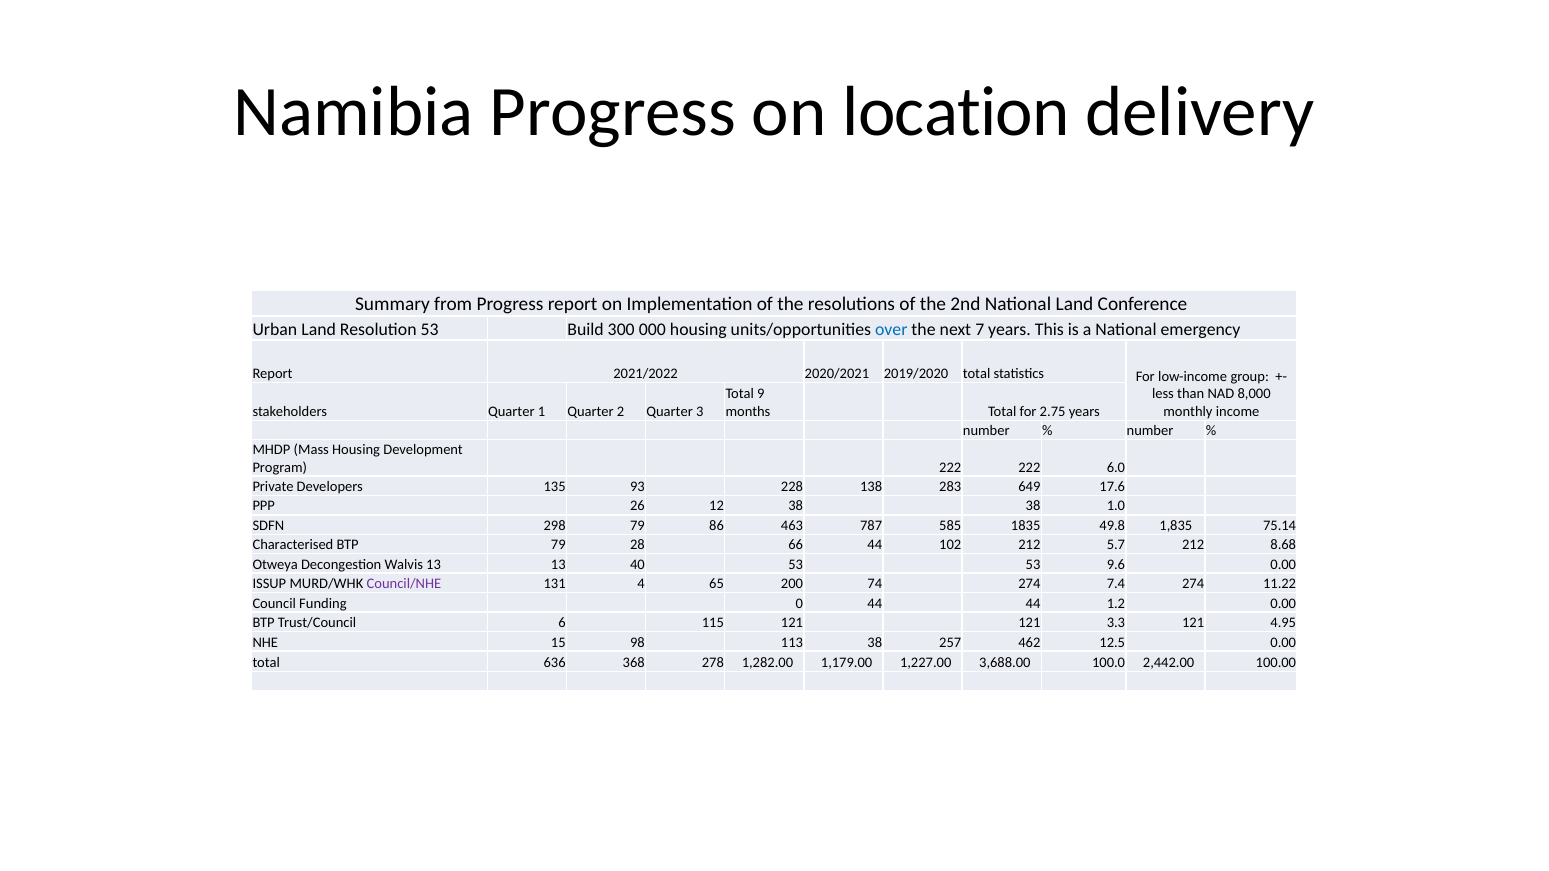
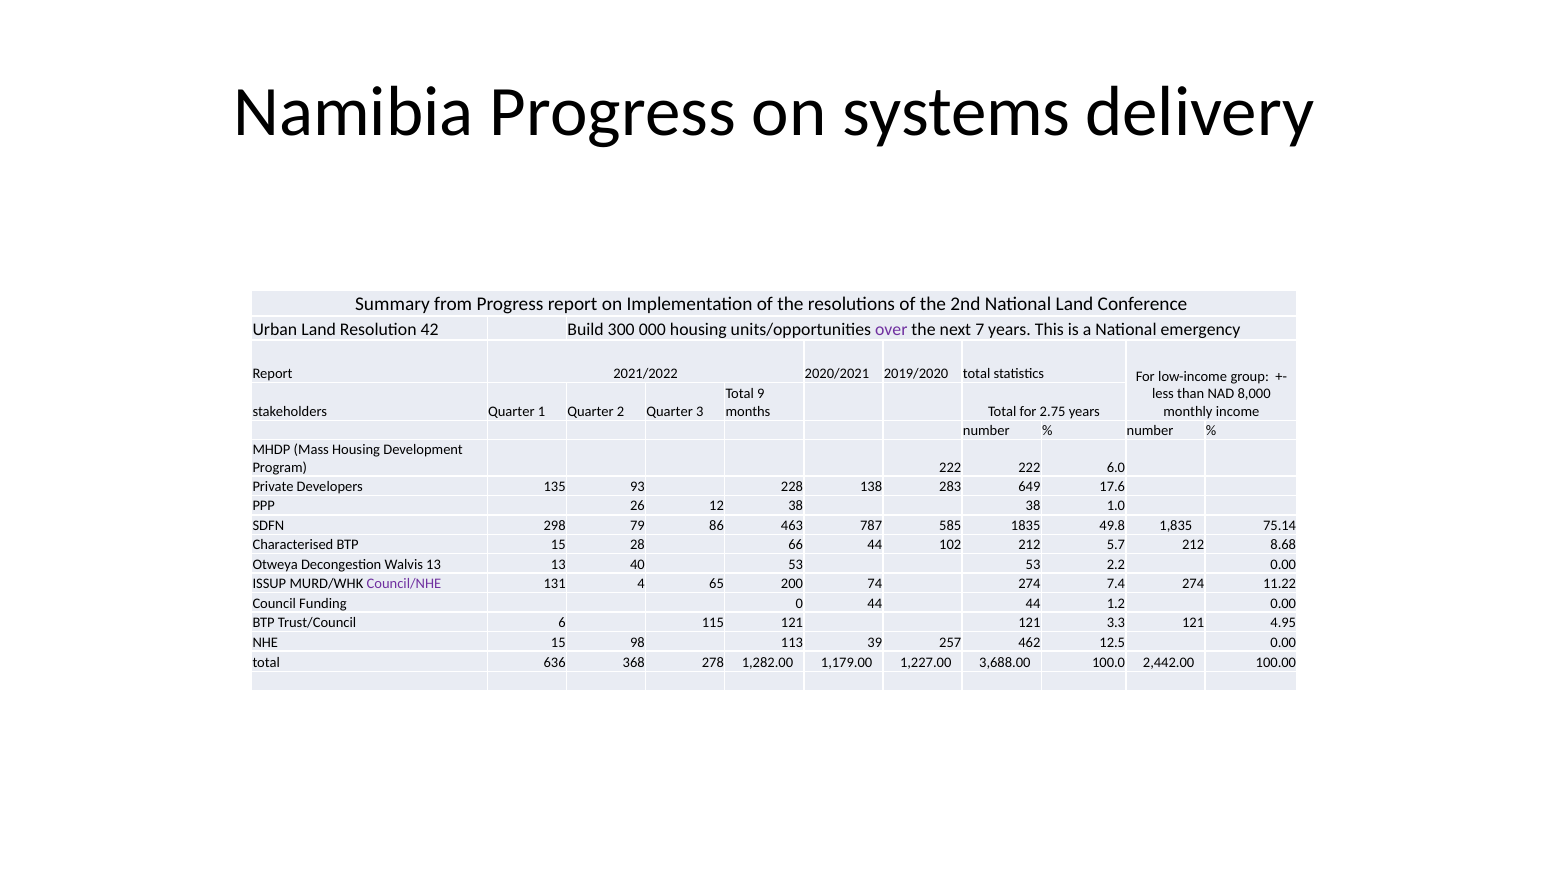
location: location -> systems (956, 112)
Resolution 53: 53 -> 42 (430, 330)
over colour: blue -> purple (891, 330)
BTP 79: 79 -> 15 (558, 545)
9.6: 9.6 -> 2.2 (1116, 565)
113 38: 38 -> 39 (875, 642)
